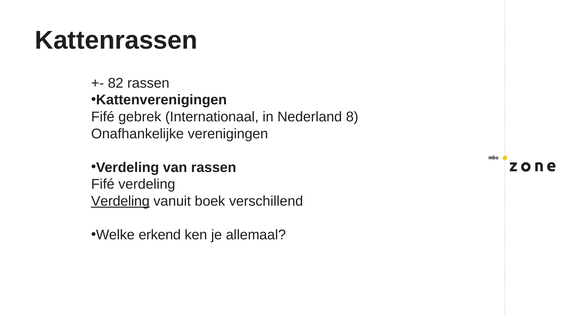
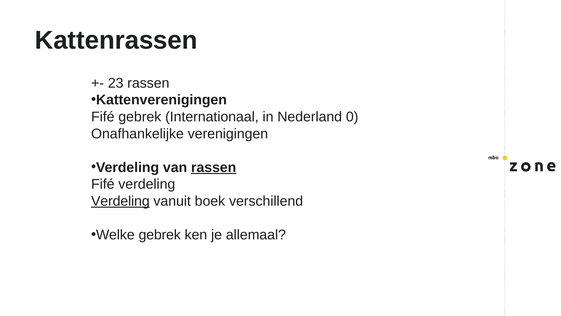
82: 82 -> 23 (116, 83)
8: 8 -> 0 (352, 117)
rassen underline: none -> present (214, 167)
Welke erkend: erkend -> gebrek (160, 234)
